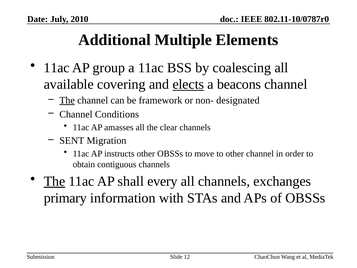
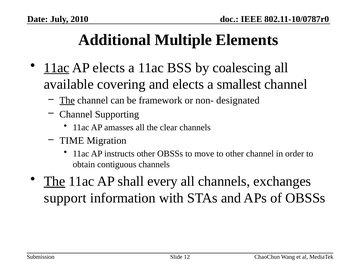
11ac underline: none -> present (57, 68)
AP group: group -> elects (109, 68)
elects underline: present -> none (188, 84)
beacons: beacons -> smallest (239, 84)
Conditions: Conditions -> Supporting (117, 114)
SENT: SENT -> TIME (72, 141)
primary: primary -> support (65, 198)
